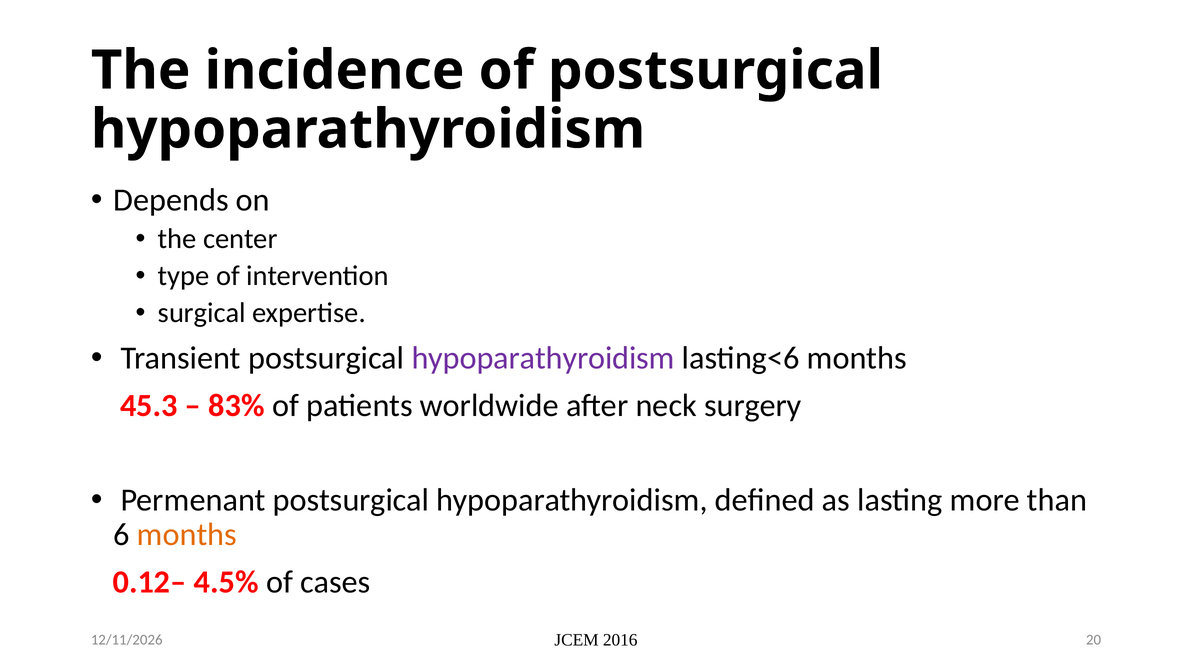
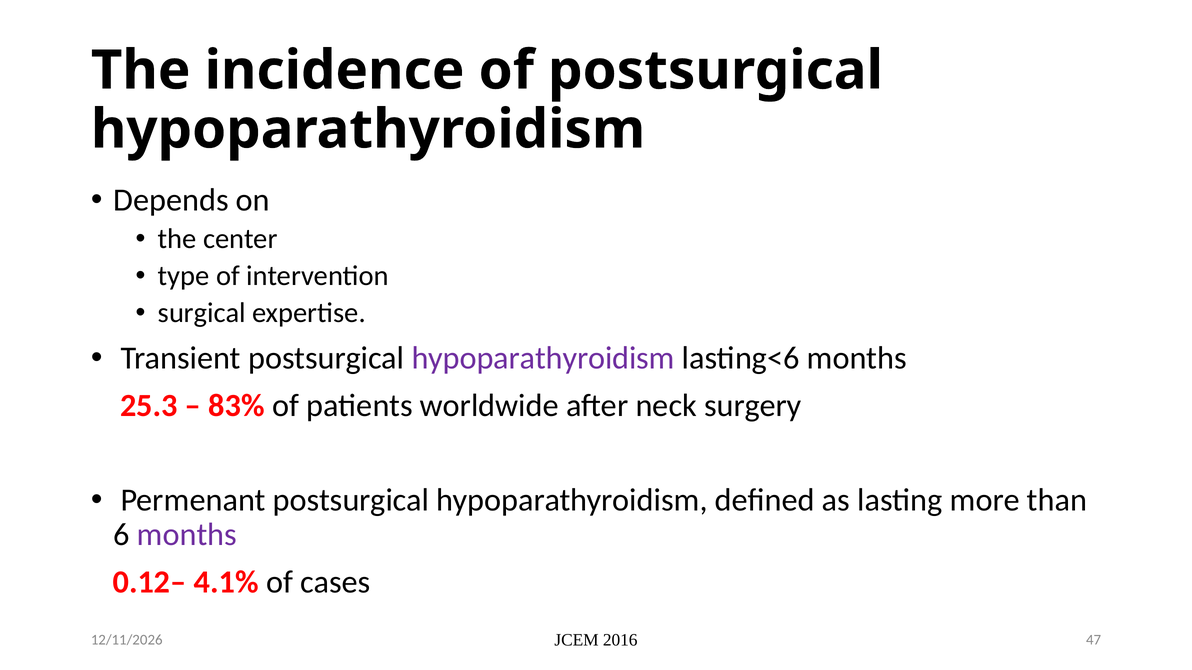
45.3: 45.3 -> 25.3 (149, 406)
months colour: orange -> purple (187, 535)
4.5%: 4.5% -> 4.1% (226, 582)
20: 20 -> 47 (1094, 640)
